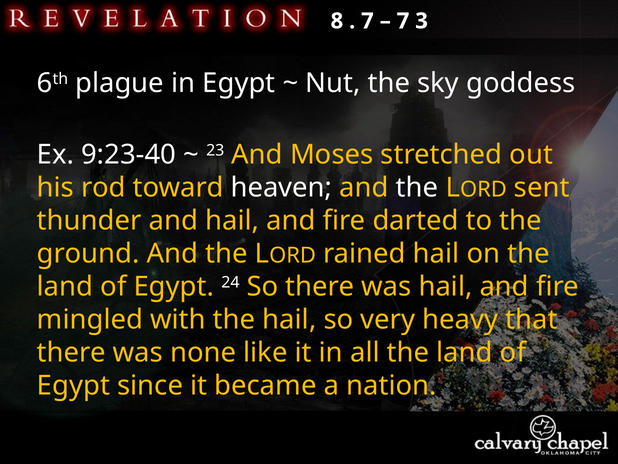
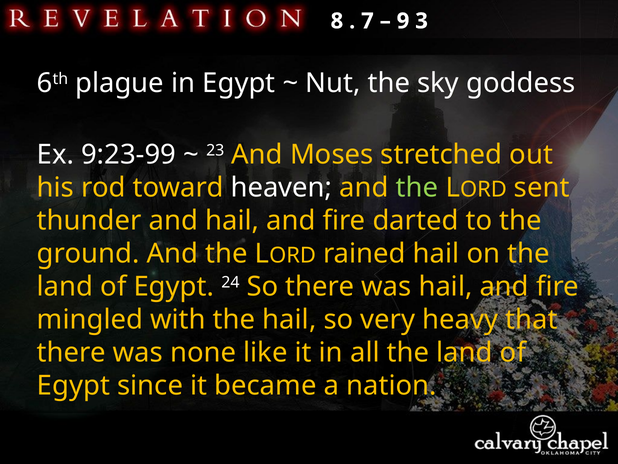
7: 7 -> 9 (403, 21)
9:23-40: 9:23-40 -> 9:23-99 (129, 155)
the colour: white -> light green (417, 188)
